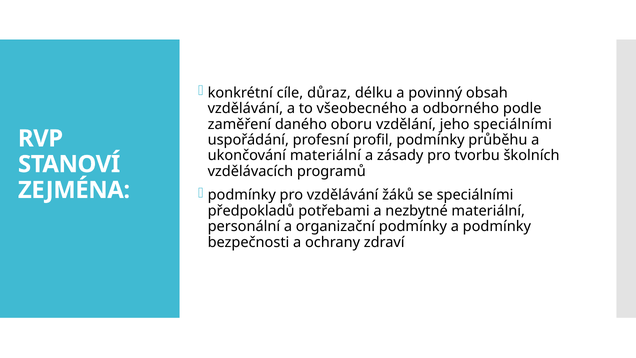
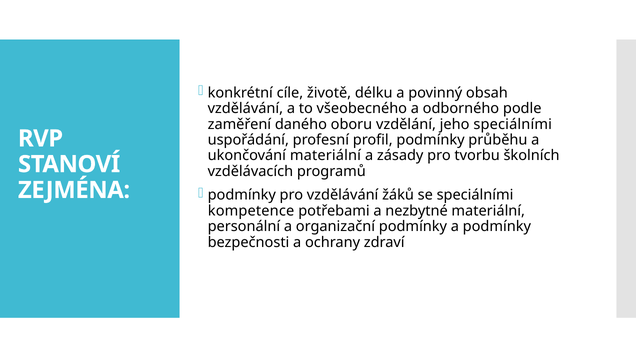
důraz: důraz -> životě (329, 93)
předpokladů: předpokladů -> kompetence (251, 211)
